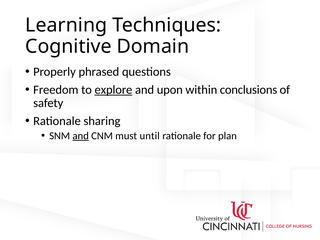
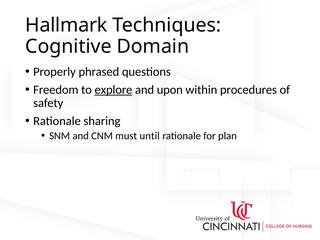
Learning: Learning -> Hallmark (66, 25)
conclusions: conclusions -> procedures (248, 90)
and underline: present -> none (81, 136)
